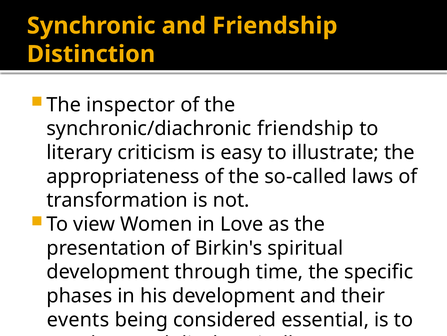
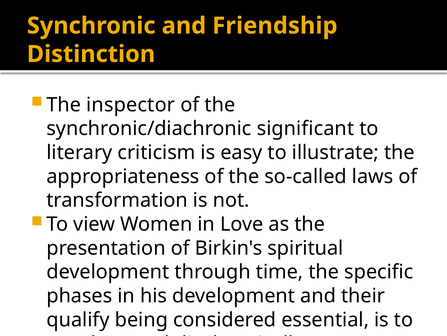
synchronic/diachronic friendship: friendship -> significant (305, 128)
events: events -> qualify (78, 319)
